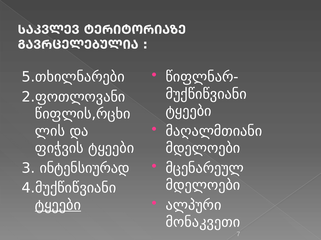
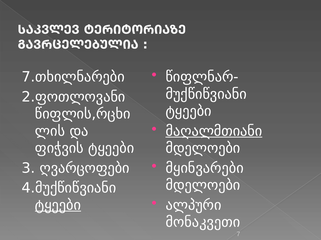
5.თხილნარები: 5.თხილნარები -> 7.თხილნარები (73, 77)
მაღალმთიანი underline: none -> present (214, 131)
ინტენსიურად: ინტენსიურად -> ღვარცოფები (85, 169)
მცენარეულ: მცენარეულ -> მყინვარები (205, 169)
